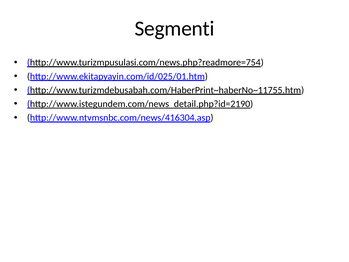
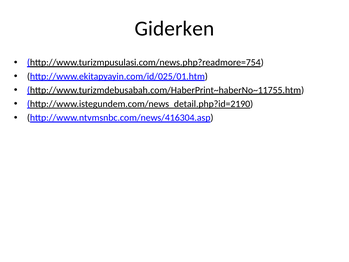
Segmenti: Segmenti -> Giderken (174, 29)
